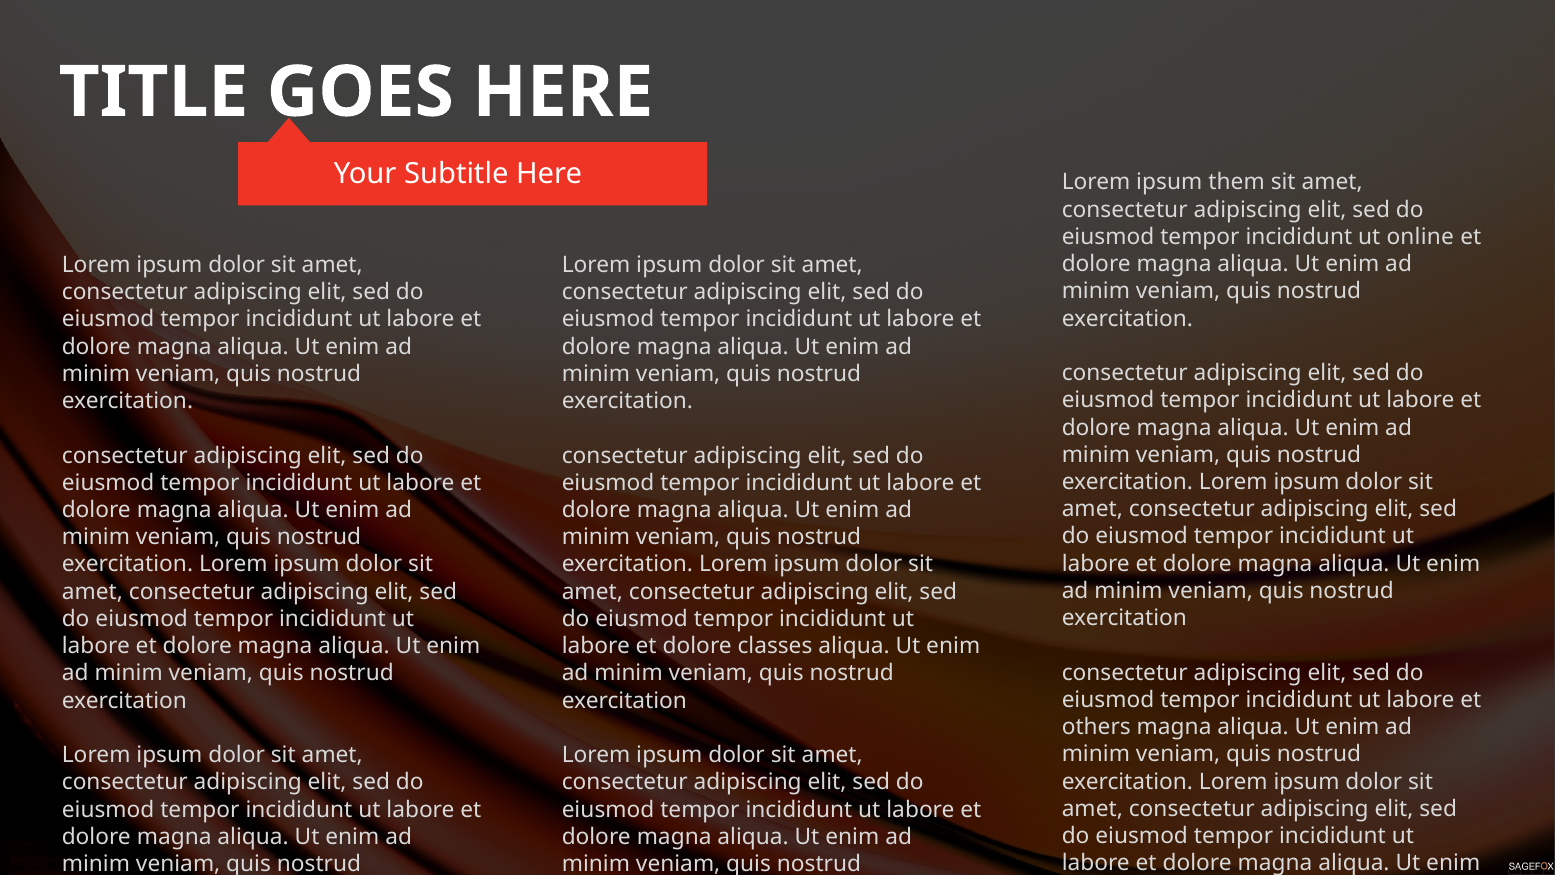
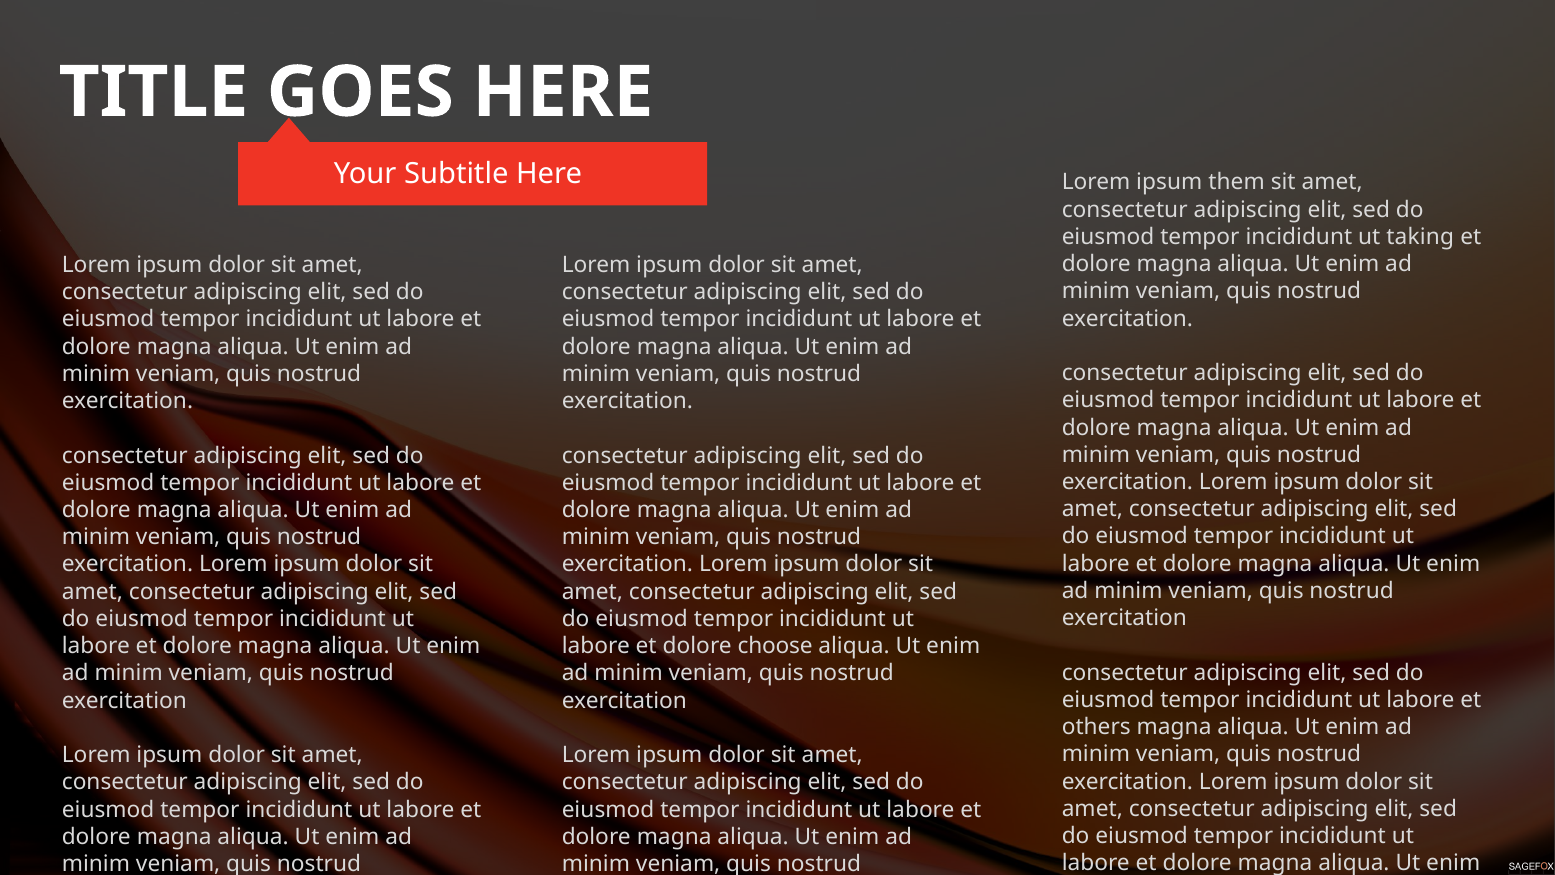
online: online -> taking (1420, 237)
classes: classes -> choose (775, 646)
